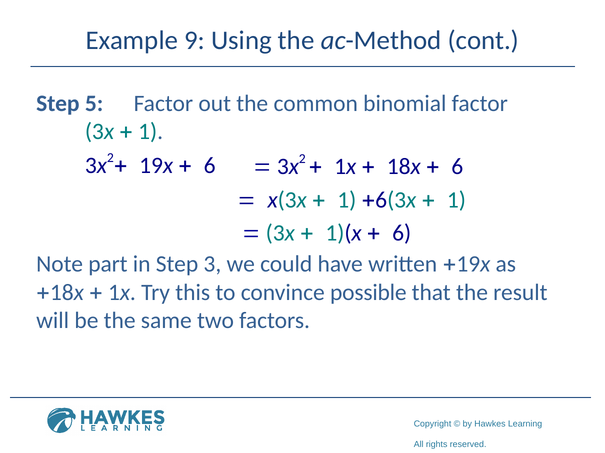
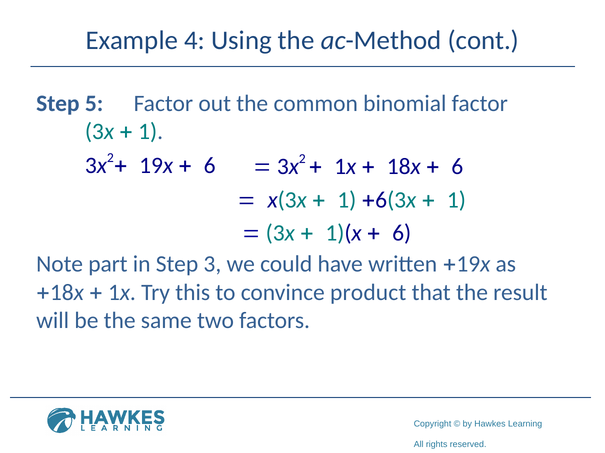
9: 9 -> 4 (195, 41)
possible: possible -> product (368, 293)
